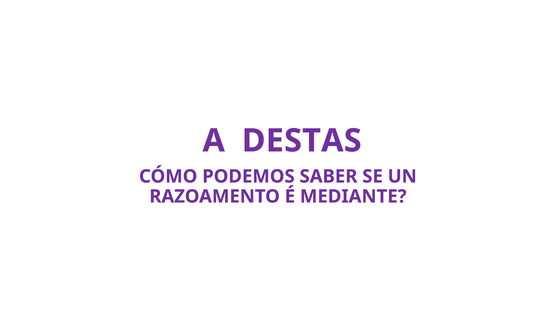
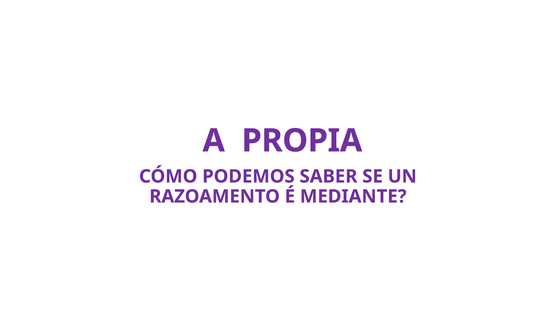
DESTAS: DESTAS -> PROPIA (302, 141)
